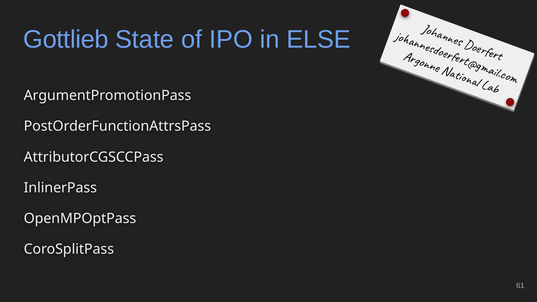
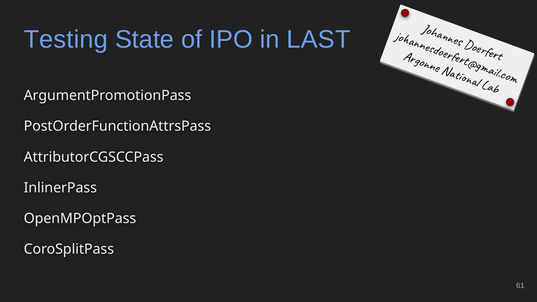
Gottlieb: Gottlieb -> Testing (66, 40)
ELSE: ELSE -> LAST (318, 40)
